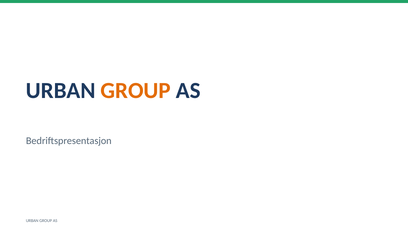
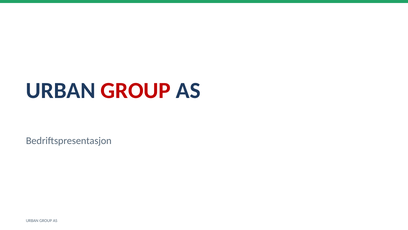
GROUP colour: orange -> red (136, 90)
